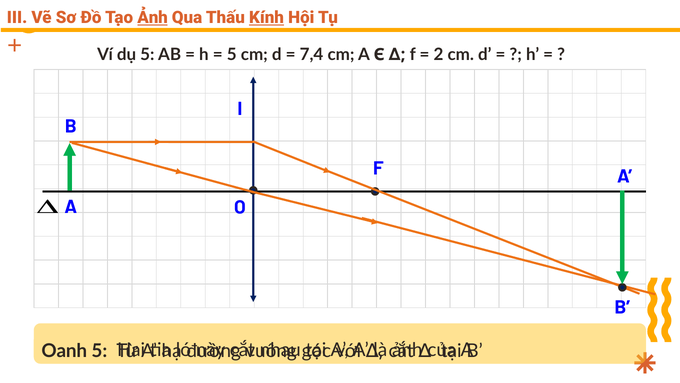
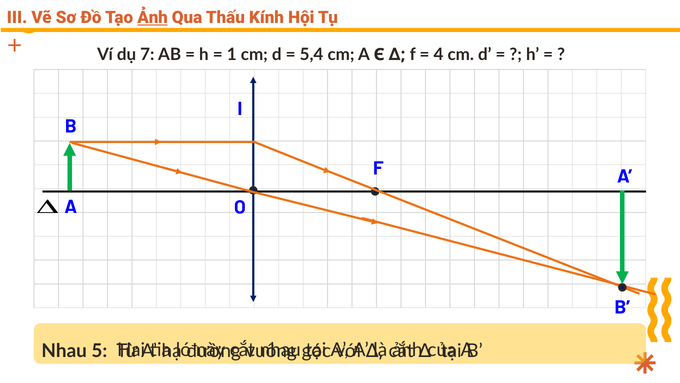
Kính underline: present -> none (267, 18)
2: 2 -> 4 (438, 54)
dụ 5: 5 -> 7 (147, 54)
5: 5 -> 1 (232, 54)
7,4: 7,4 -> 5,4 (311, 54)
Oanh: Oanh -> Nhau (64, 351)
